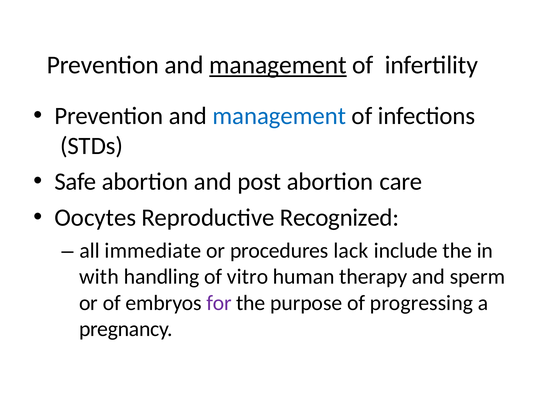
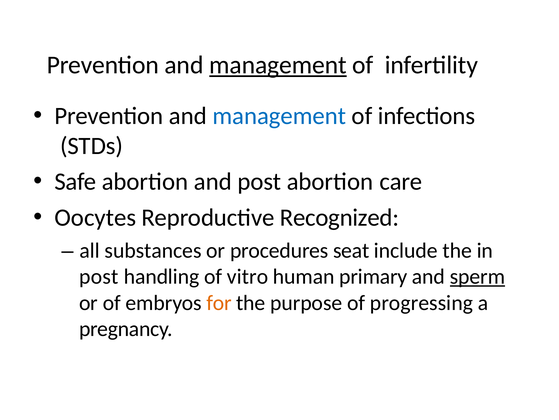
immediate: immediate -> substances (153, 250)
lack: lack -> seat (351, 250)
with: with -> post (99, 276)
therapy: therapy -> primary (373, 276)
sperm underline: none -> present (478, 276)
for colour: purple -> orange (219, 302)
